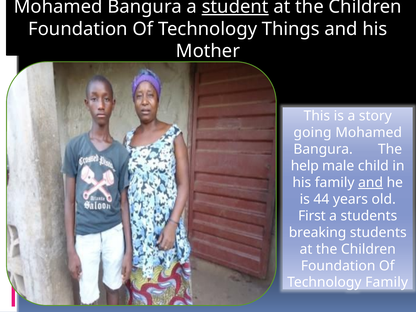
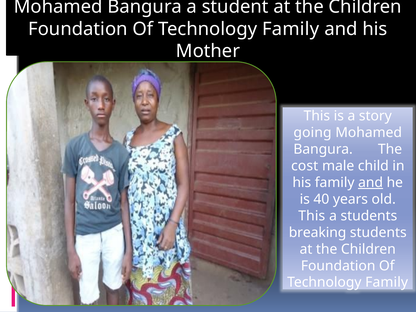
student underline: present -> none (235, 7)
Things: Things -> Family (291, 29)
help: help -> cost (305, 166)
44: 44 -> 40 (321, 199)
First: First -> This (312, 216)
